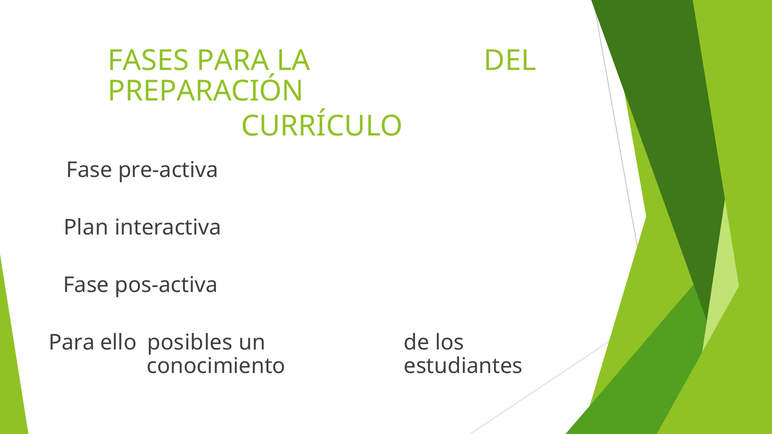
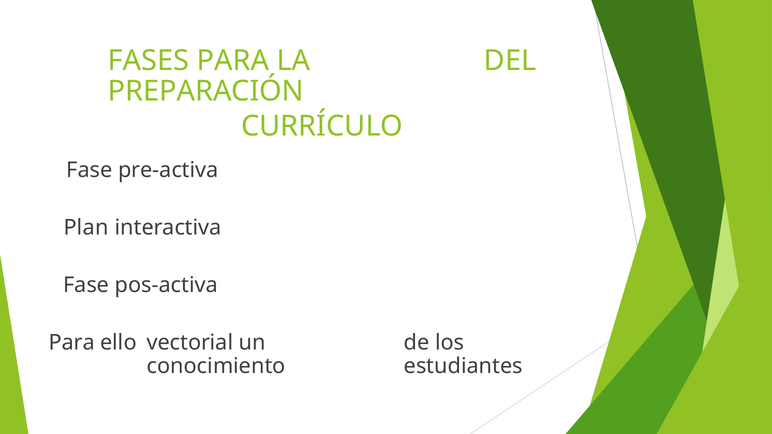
posibles: posibles -> vectorial (190, 343)
